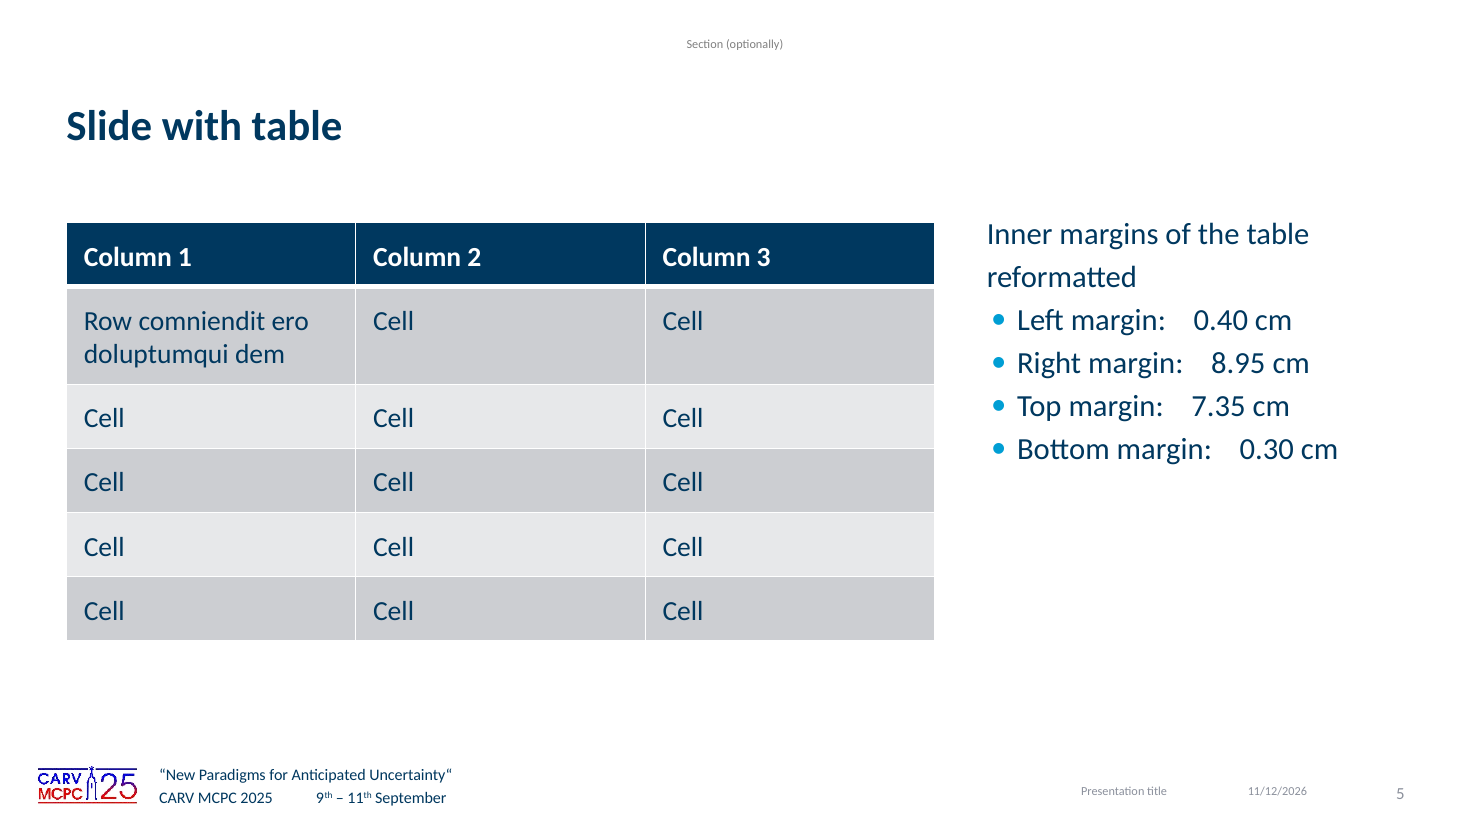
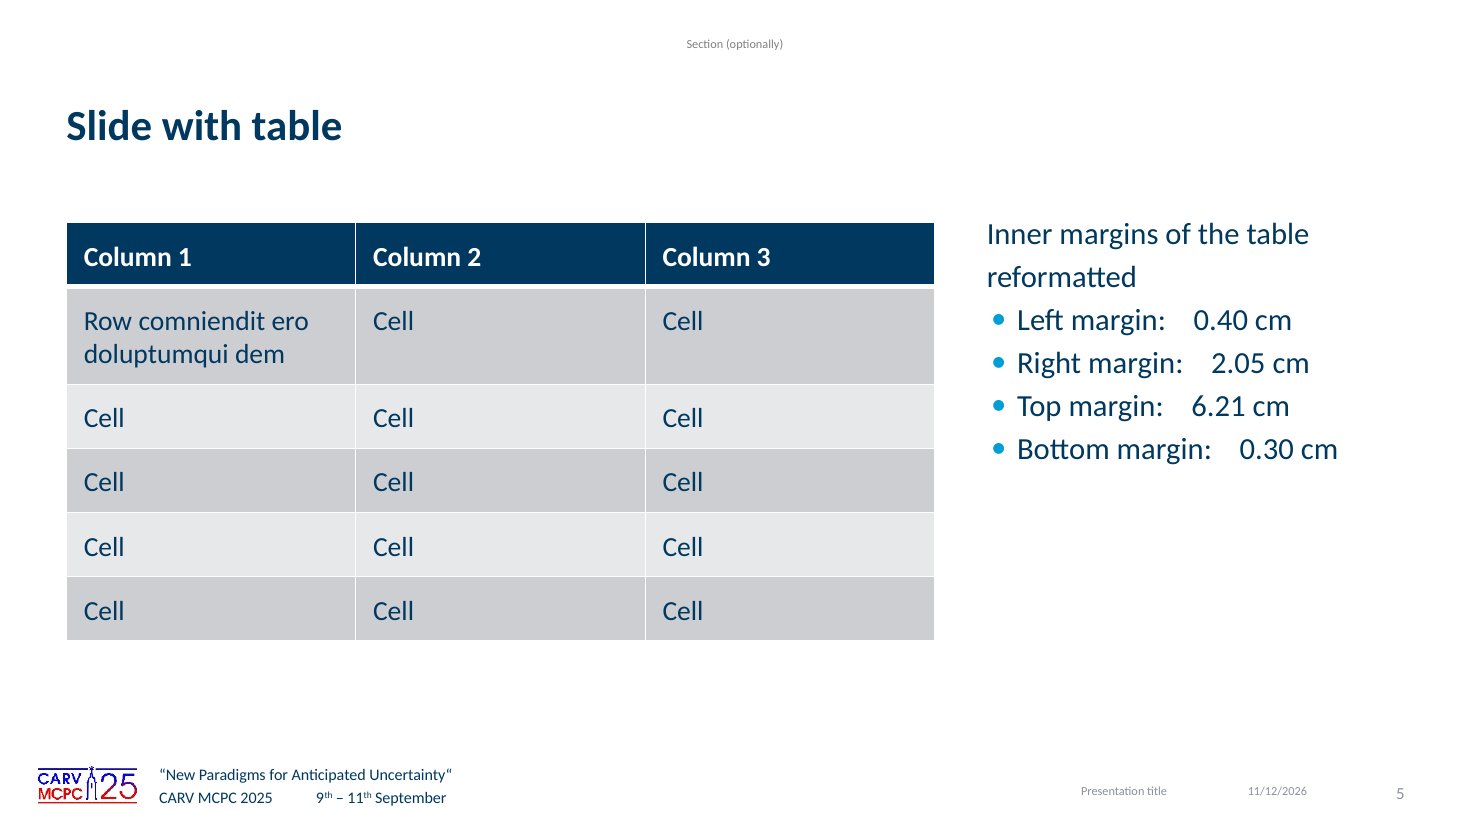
8.95: 8.95 -> 2.05 (1238, 363)
7.35: 7.35 -> 6.21 (1219, 406)
